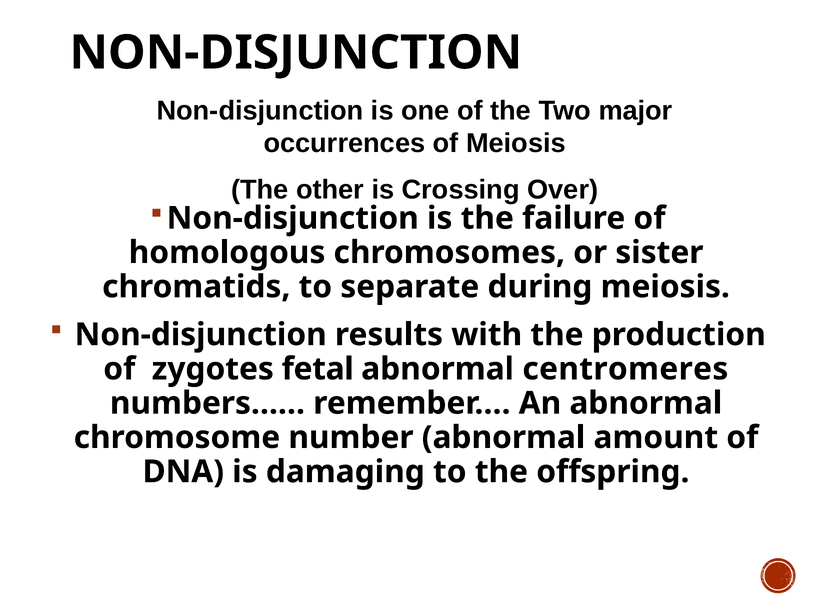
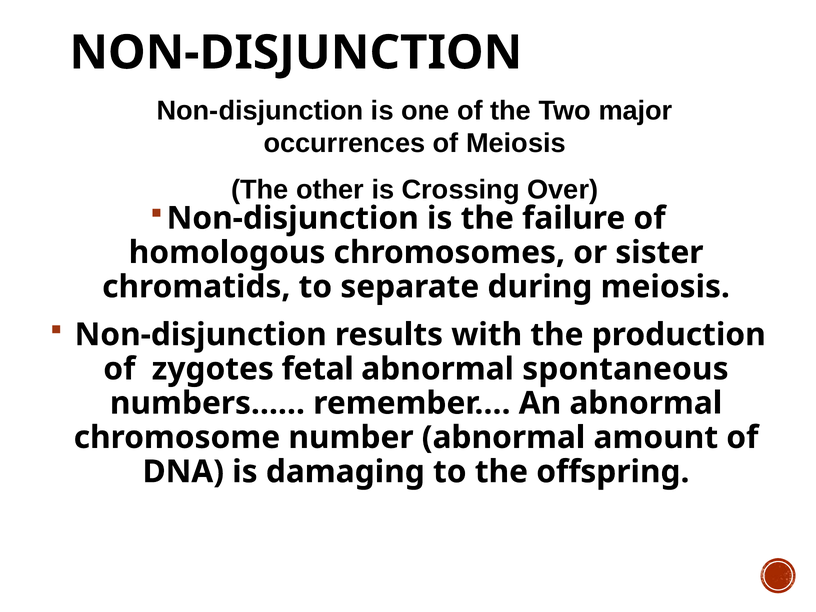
centromeres: centromeres -> spontaneous (625, 369)
